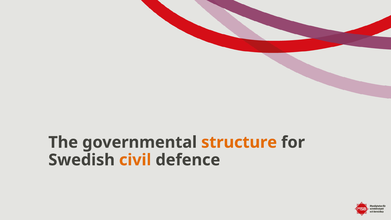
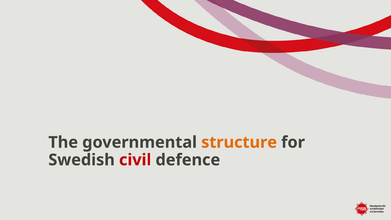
civil colour: orange -> red (135, 160)
